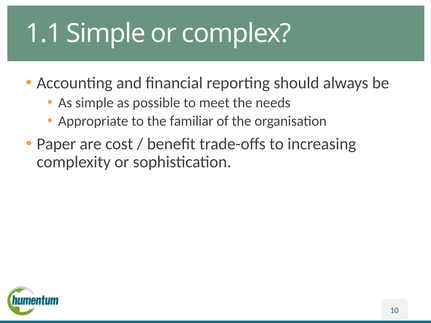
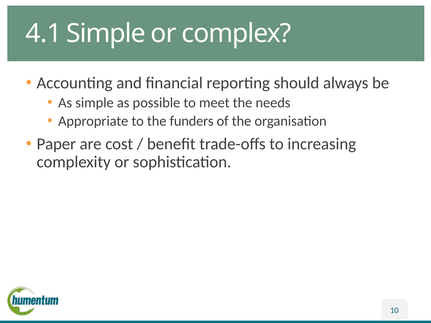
1.1: 1.1 -> 4.1 (44, 33)
familiar: familiar -> funders (192, 121)
